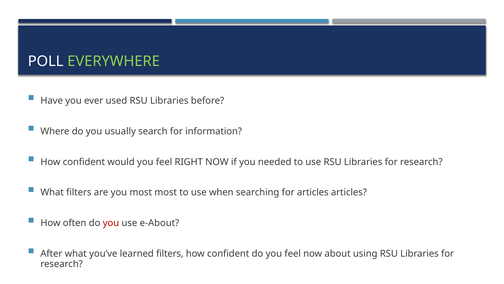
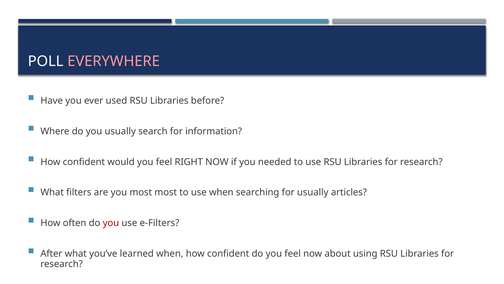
EVERYWHERE colour: light green -> pink (114, 61)
for articles: articles -> usually (313, 192)
e-About: e-About -> e-Filters (159, 223)
learned filters: filters -> when (170, 253)
